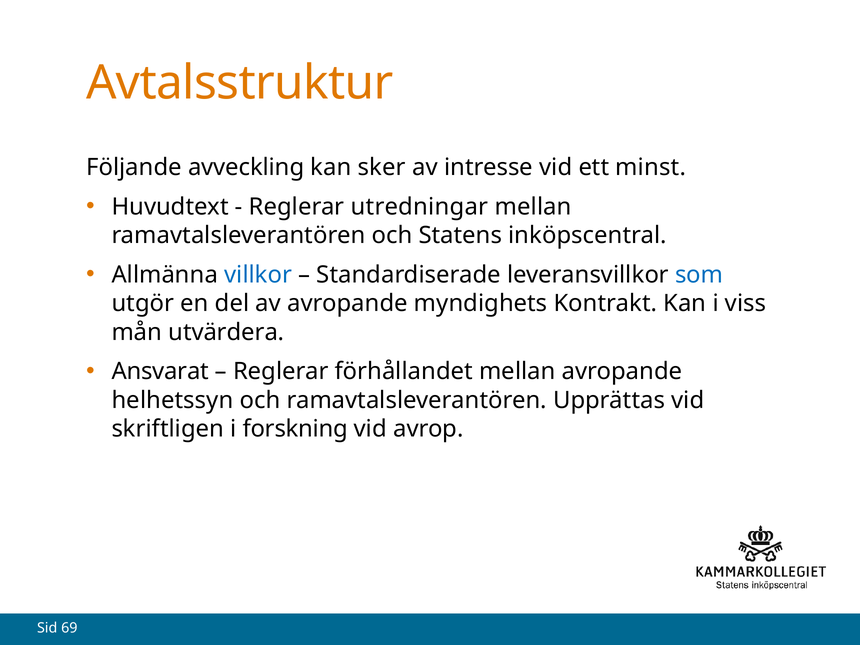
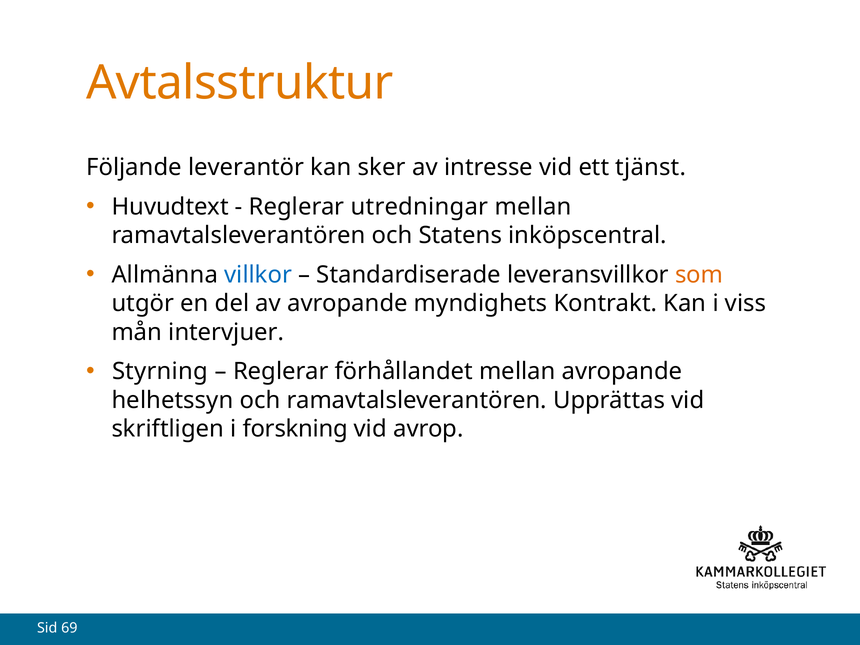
avveckling: avveckling -> leverantör (246, 167)
minst: minst -> tjänst (651, 167)
som colour: blue -> orange (699, 275)
utvärdera: utvärdera -> intervjuer (226, 332)
Ansvarat: Ansvarat -> Styrning (160, 372)
